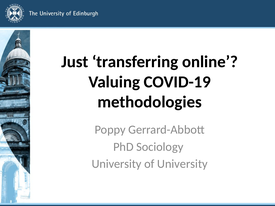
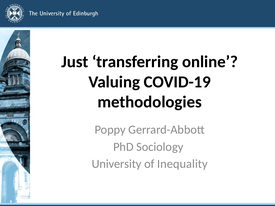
of University: University -> Inequality (182, 164)
